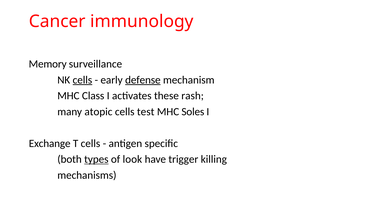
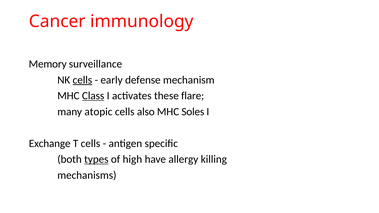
defense underline: present -> none (143, 80)
Class underline: none -> present (93, 96)
rash: rash -> flare (193, 96)
test: test -> also (146, 112)
look: look -> high (132, 159)
trigger: trigger -> allergy (183, 159)
